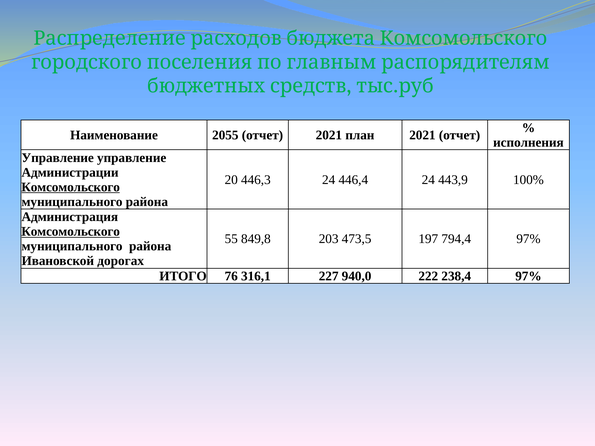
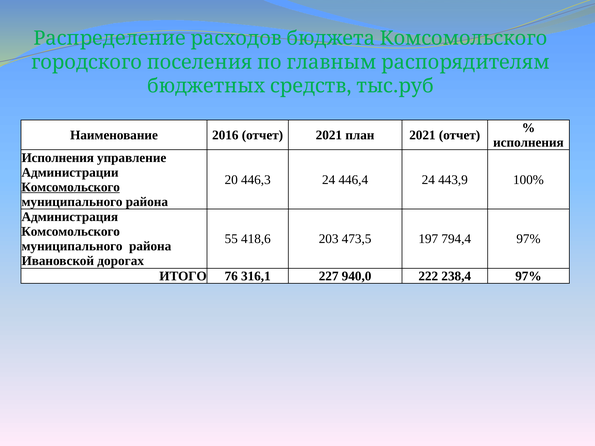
2055: 2055 -> 2016 (225, 135)
Управление: Управление -> Исполнения (58, 158)
Комсомольского underline: present -> none (71, 232)
849,8: 849,8 -> 418,6 (256, 239)
